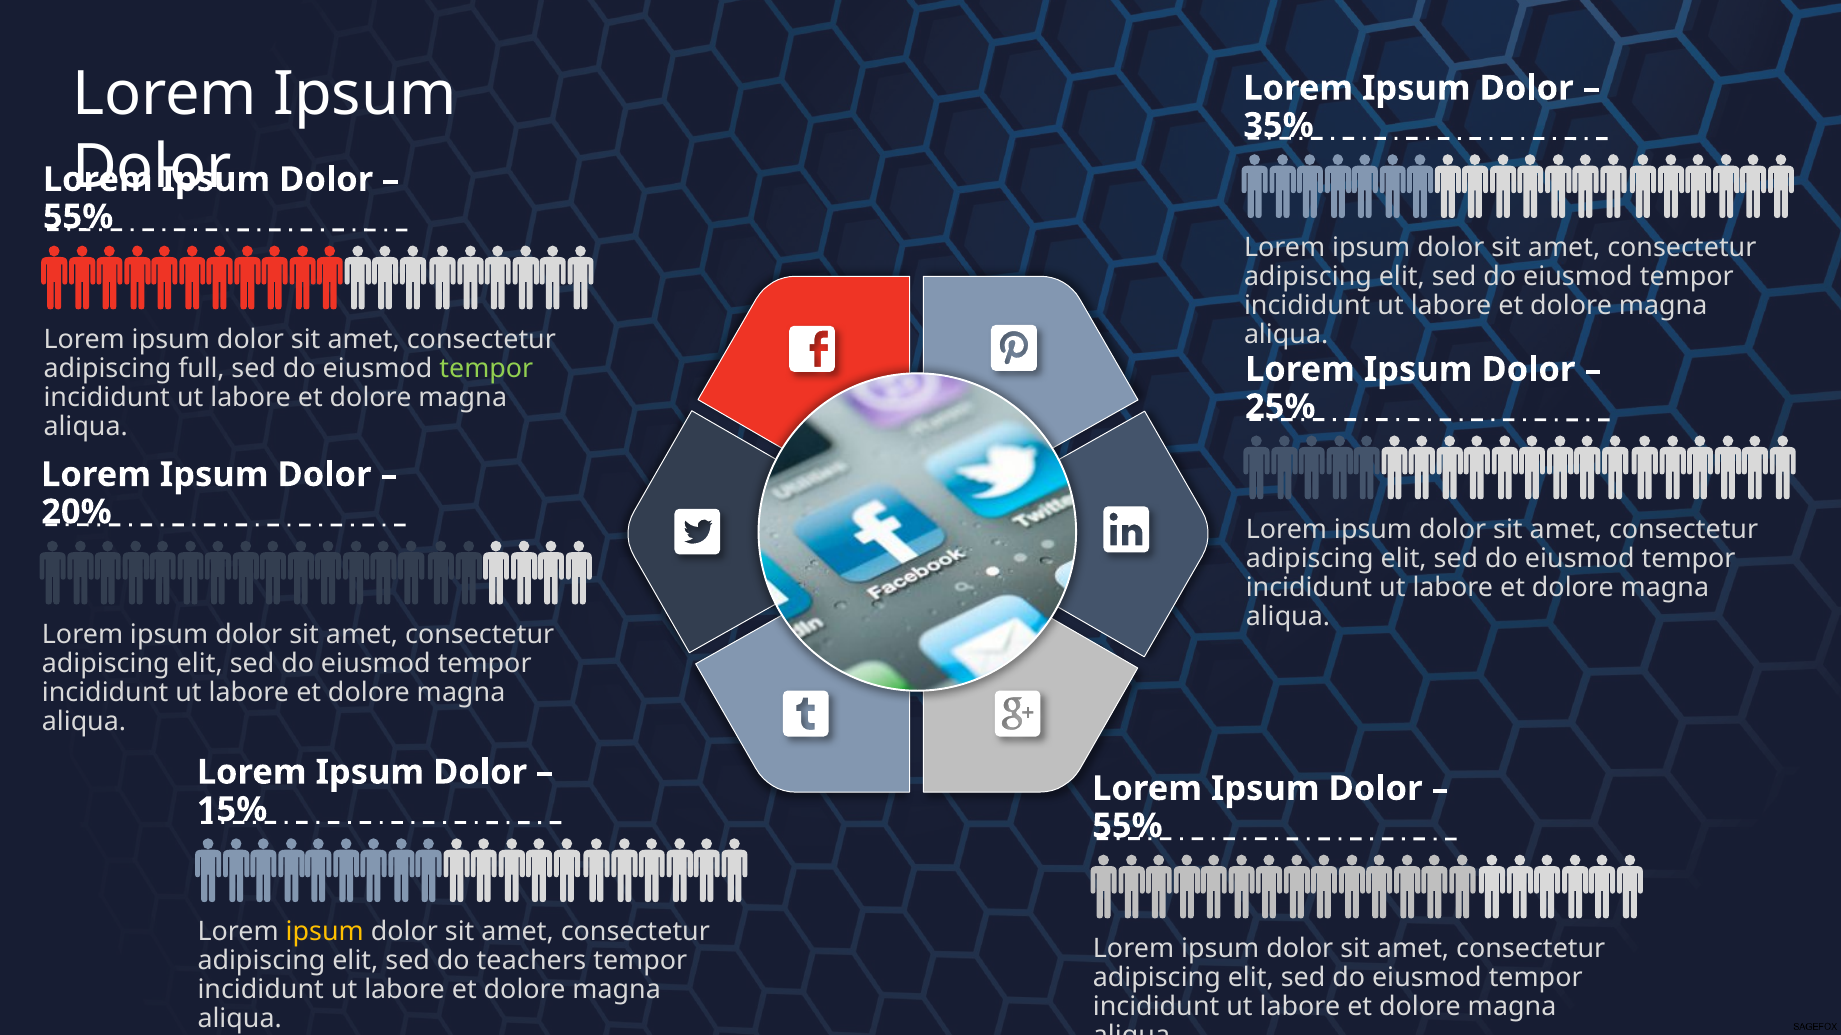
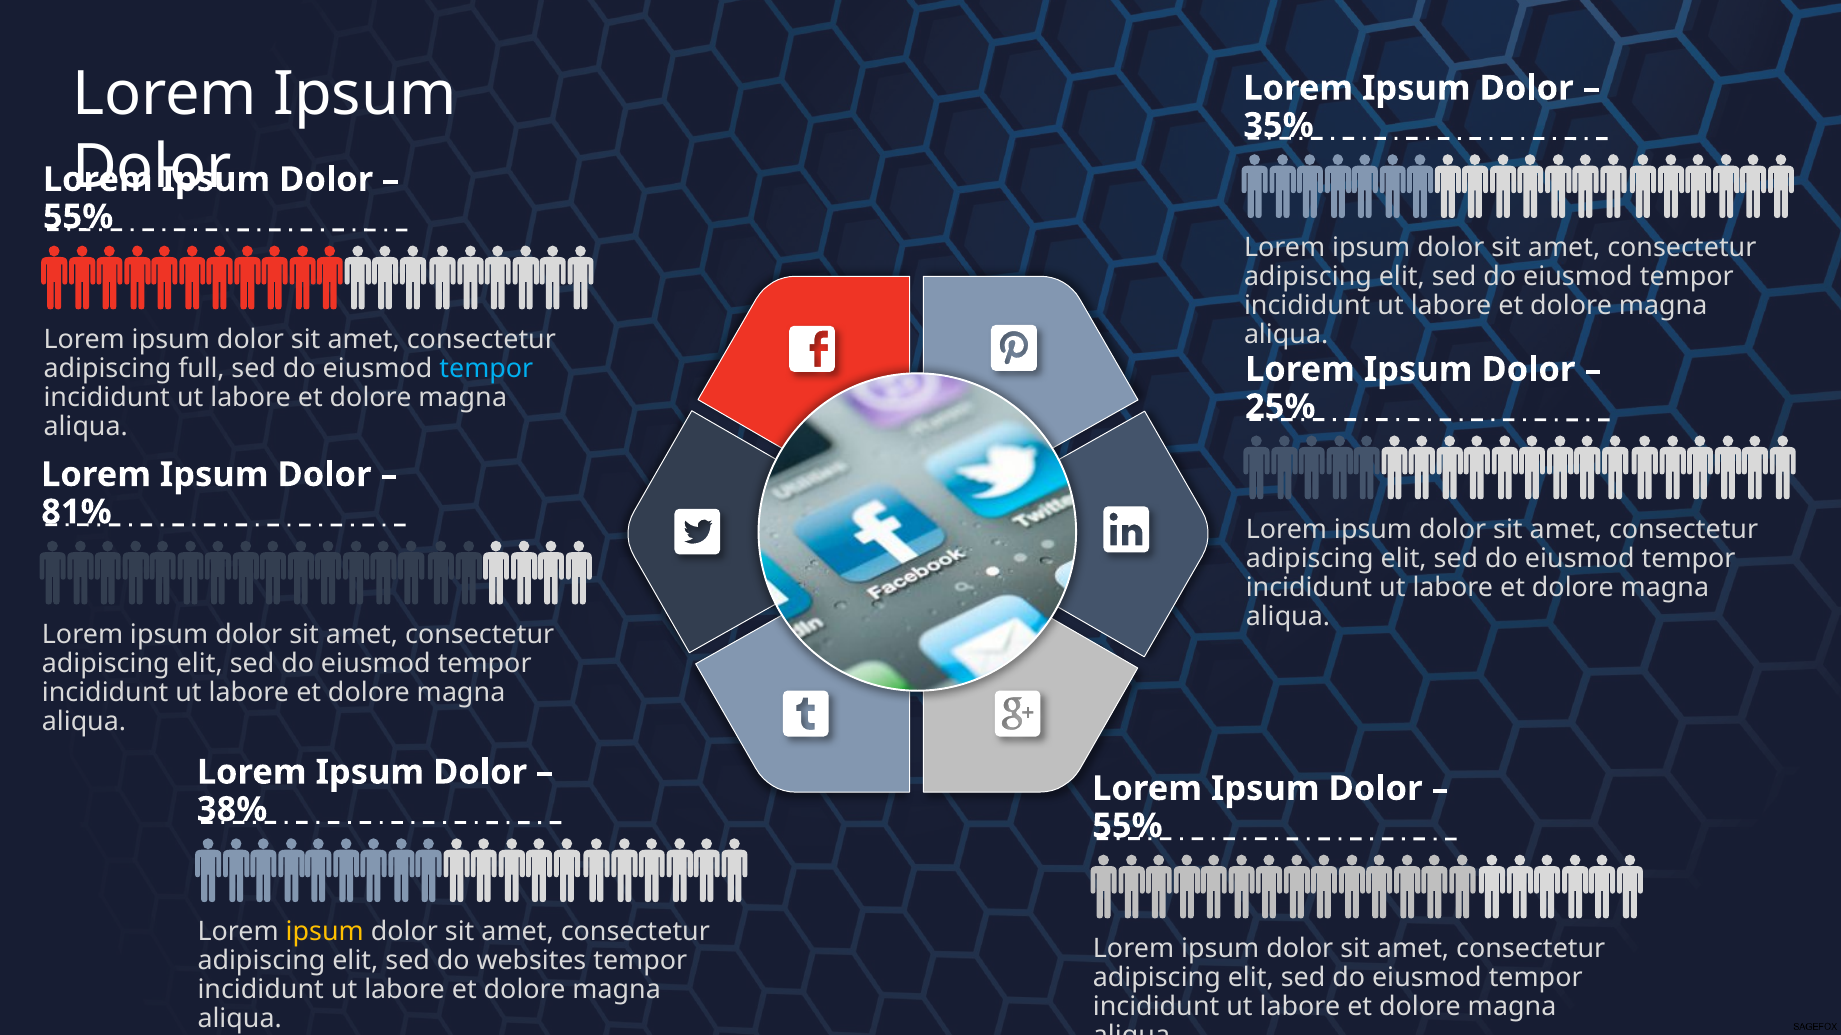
tempor colour: light green -> light blue (486, 369)
20%: 20% -> 81% (76, 512)
15%: 15% -> 38% (232, 810)
teachers: teachers -> websites (531, 962)
